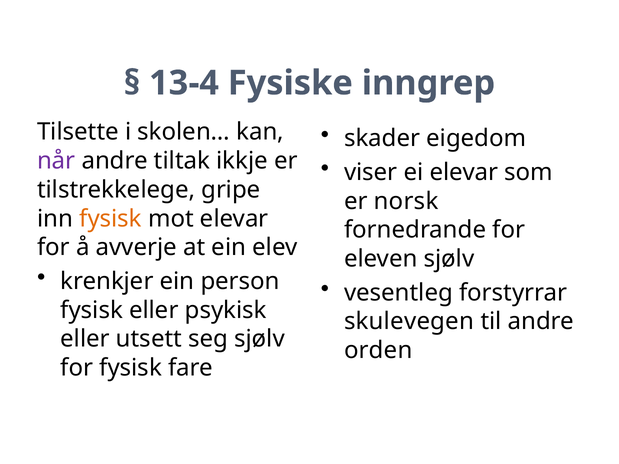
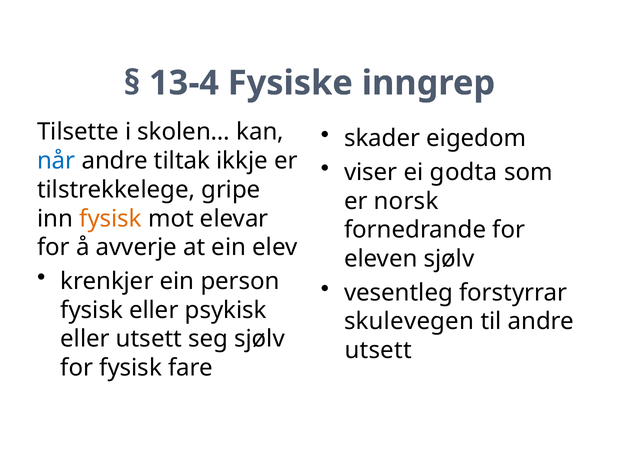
når colour: purple -> blue (56, 161)
ei elevar: elevar -> godta (464, 172)
orden: orden -> utsett (378, 351)
